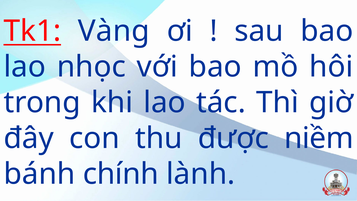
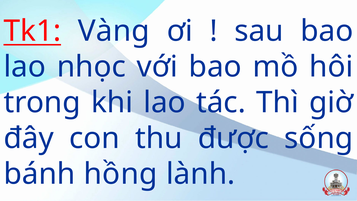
niềm: niềm -> sống (319, 138)
chính: chính -> hồng (121, 174)
